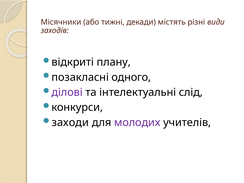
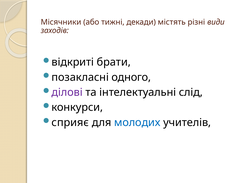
плану: плану -> брати (114, 62)
заходи: заходи -> сприяє (70, 122)
молодих colour: purple -> blue (137, 122)
